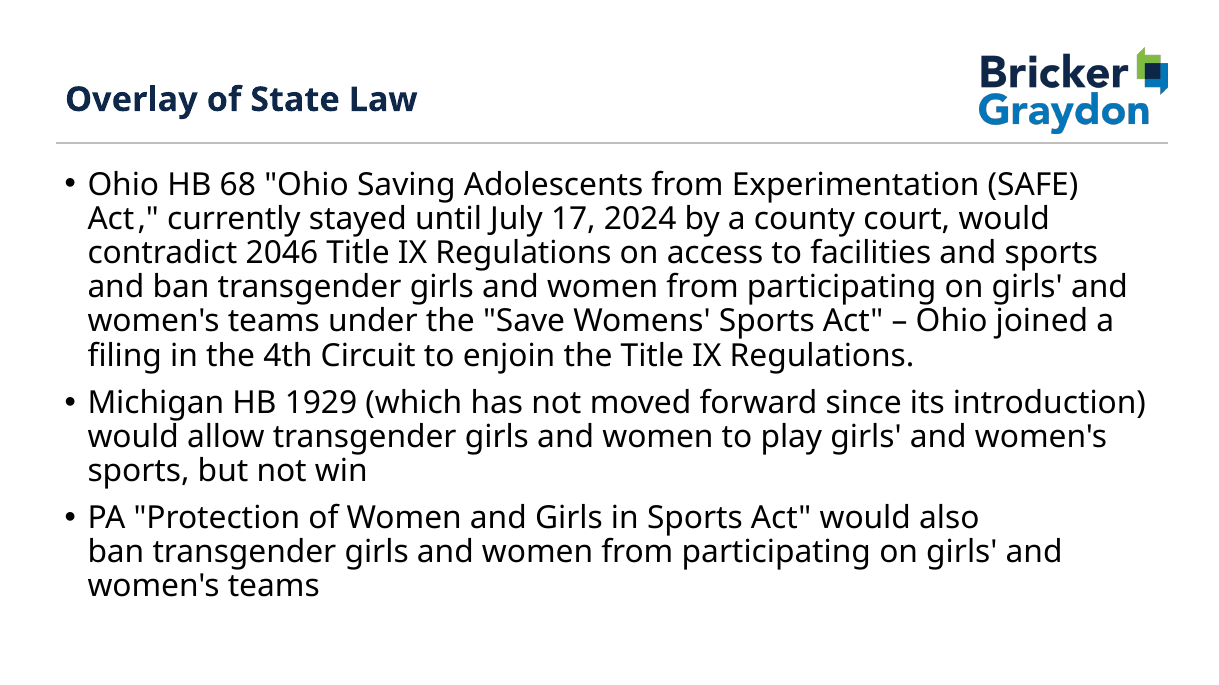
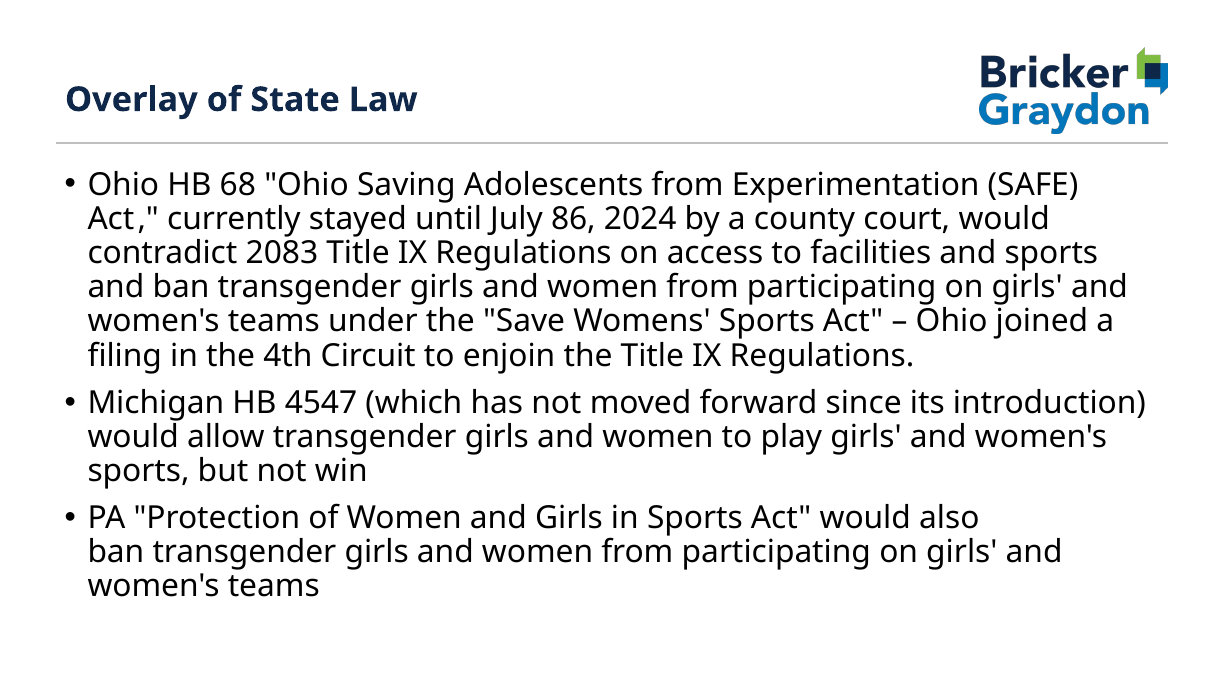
17: 17 -> 86 (573, 219)
2046: 2046 -> 2083 (282, 253)
1929: 1929 -> 4547 (321, 403)
